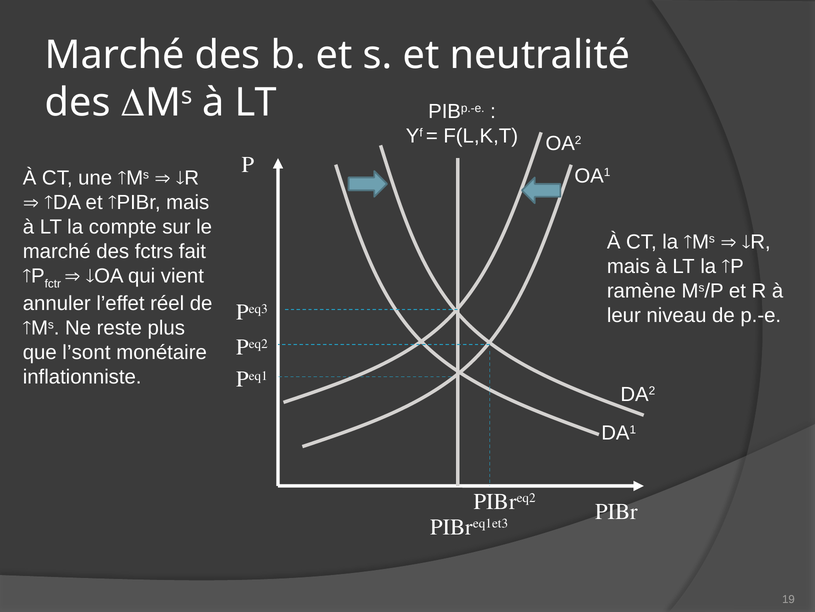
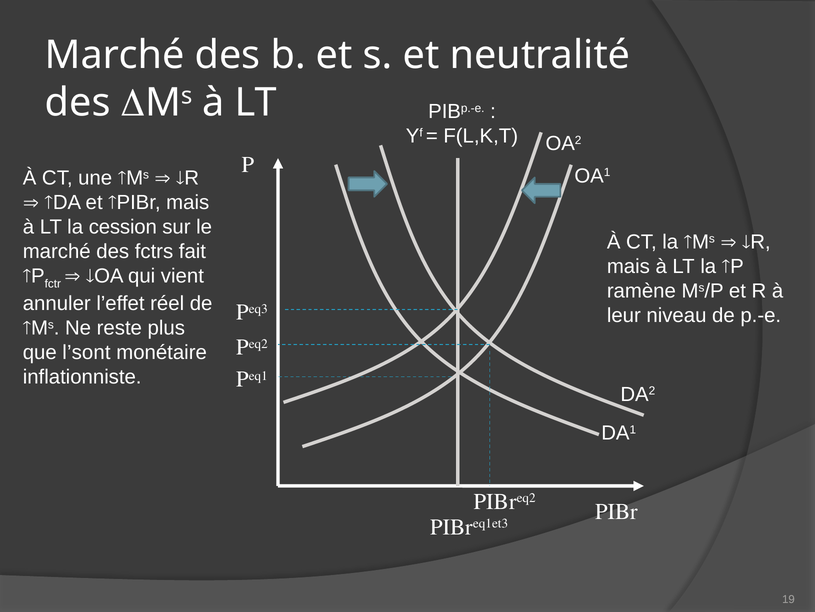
compte: compte -> cession (123, 227)
